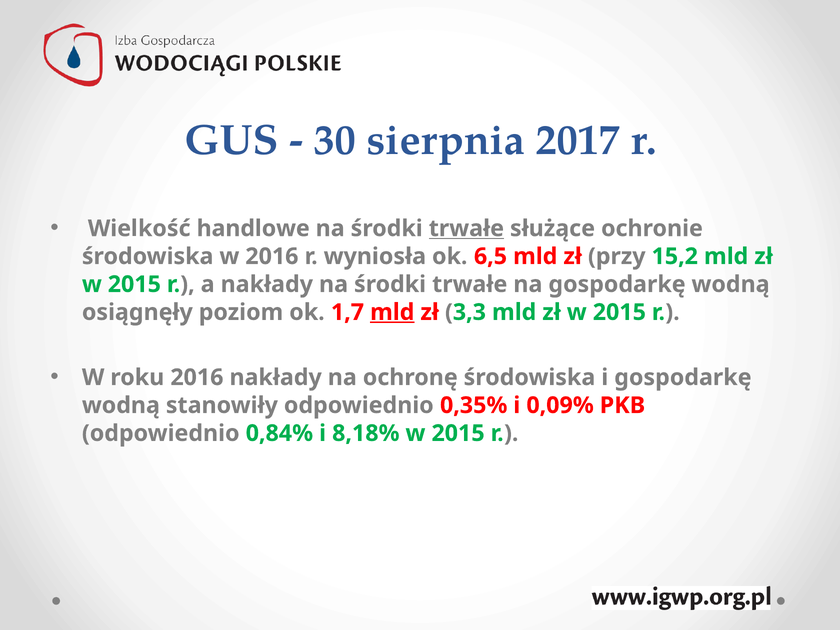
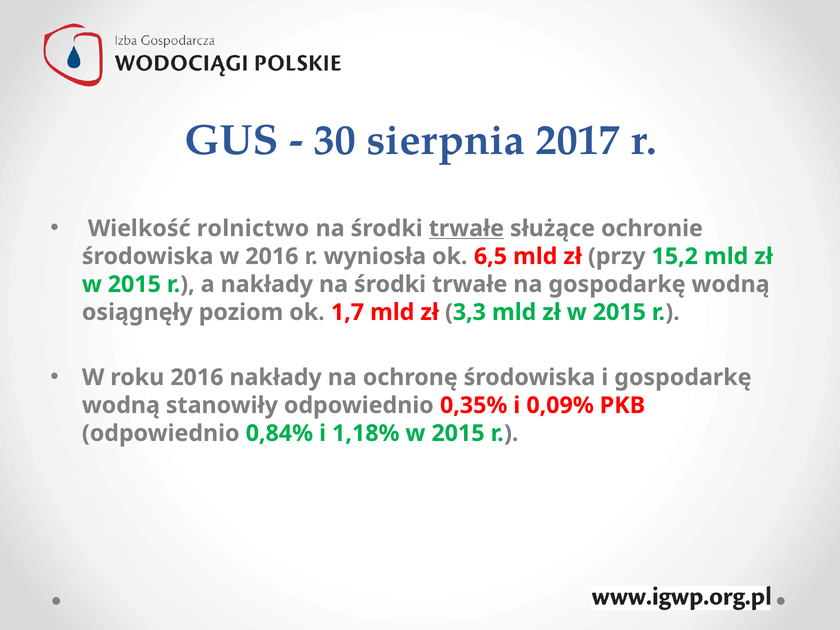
handlowe: handlowe -> rolnictwo (253, 228)
mld underline: present -> none (392, 312)
8,18%: 8,18% -> 1,18% (366, 433)
